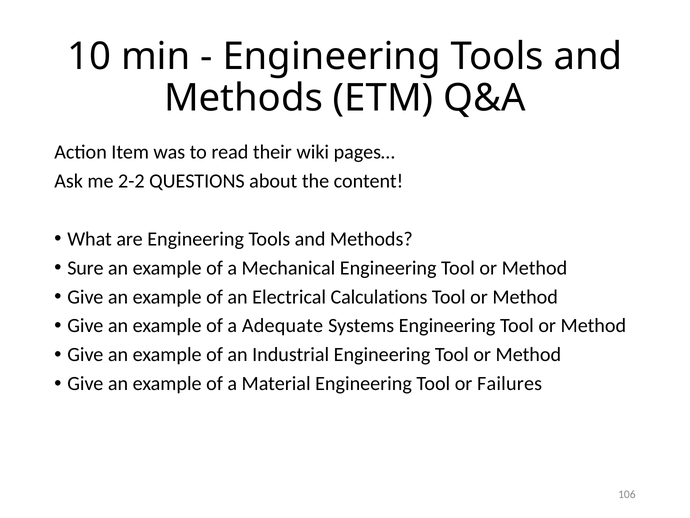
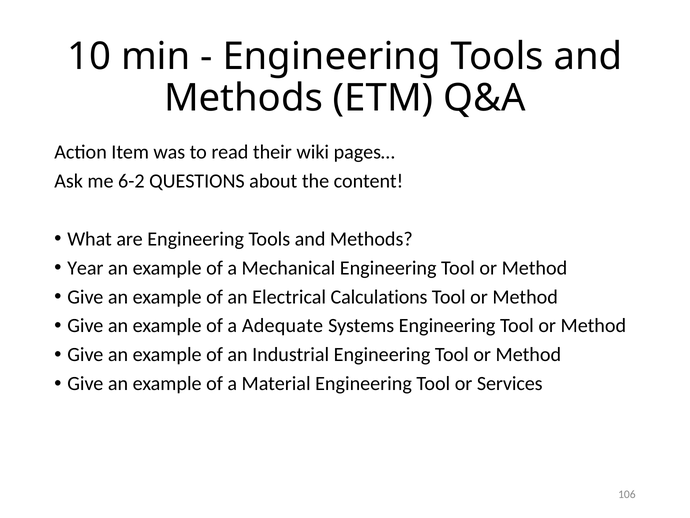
2-2: 2-2 -> 6-2 (131, 181)
Sure: Sure -> Year (85, 268)
Failures: Failures -> Services (510, 383)
